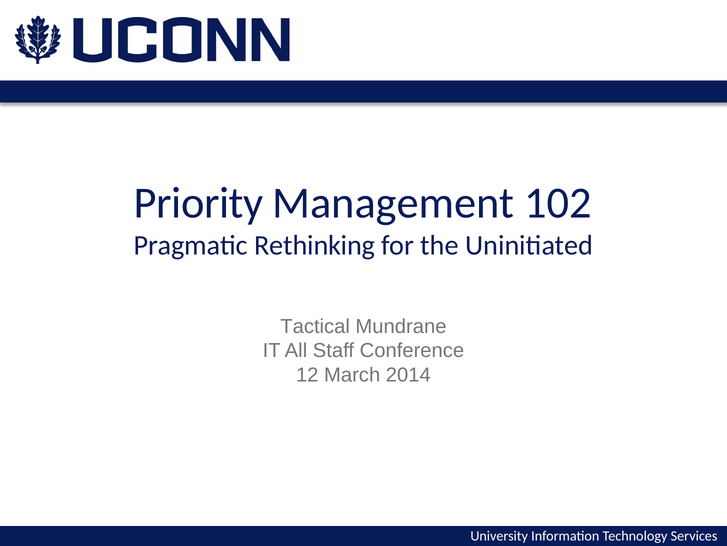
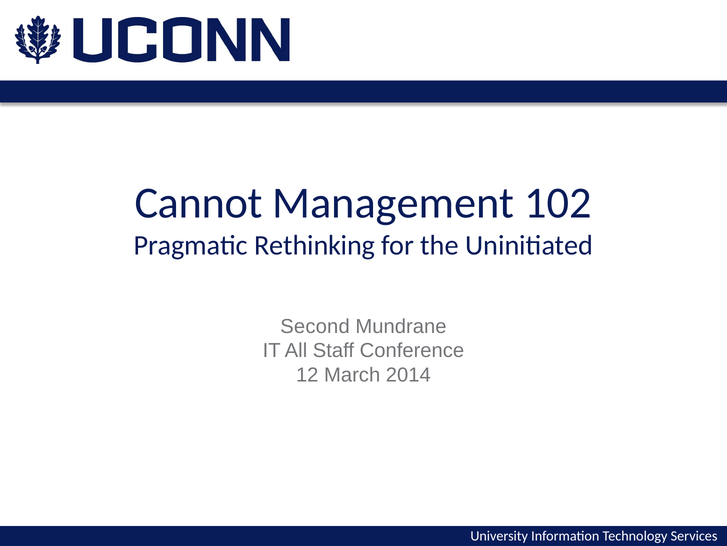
Priority: Priority -> Cannot (199, 203)
Tactical: Tactical -> Second (315, 326)
